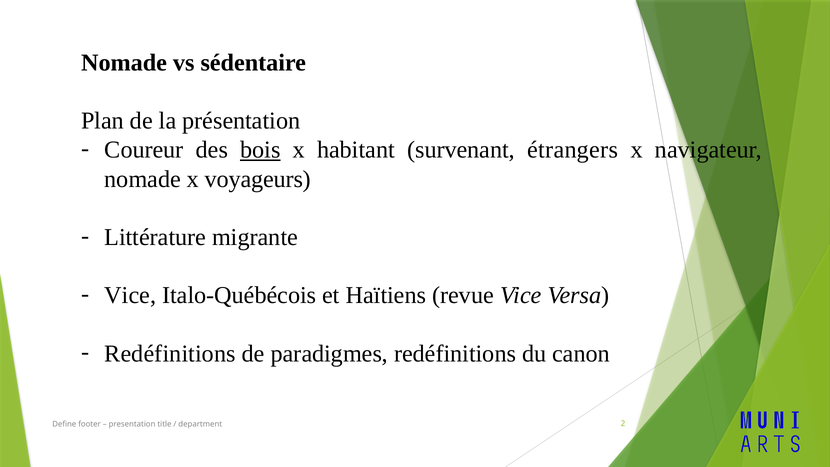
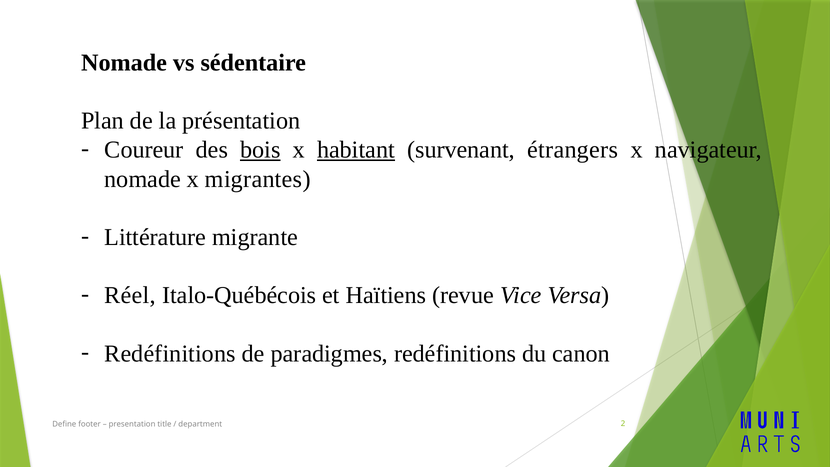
habitant underline: none -> present (356, 150)
voyageurs: voyageurs -> migrantes (258, 179)
Vice: Vice -> Réel (130, 295)
